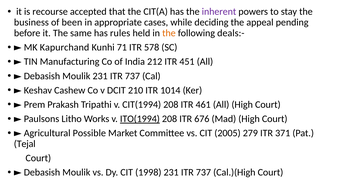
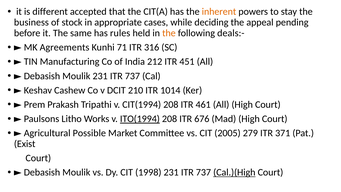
recourse: recourse -> different (50, 12)
inherent colour: purple -> orange (219, 12)
been: been -> stock (72, 22)
Kapurchand: Kapurchand -> Agreements (65, 47)
578: 578 -> 316 (152, 47)
Tejal: Tejal -> Exist (25, 144)
Cal.)(High underline: none -> present (234, 172)
